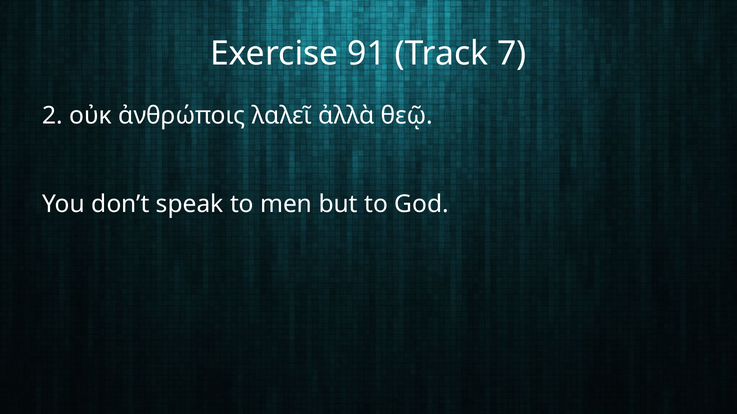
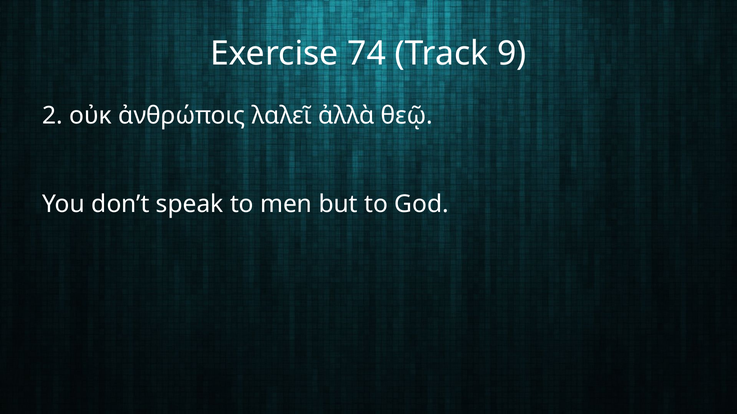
91: 91 -> 74 (367, 54)
7: 7 -> 9 (512, 54)
